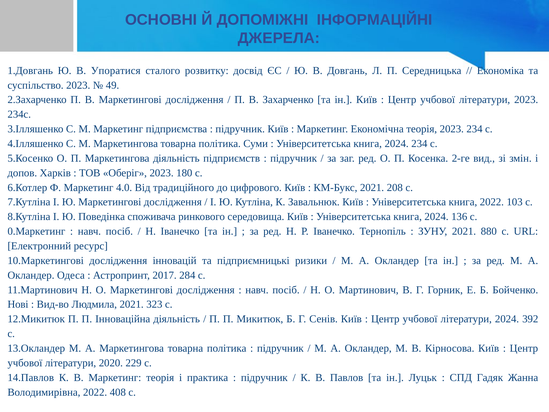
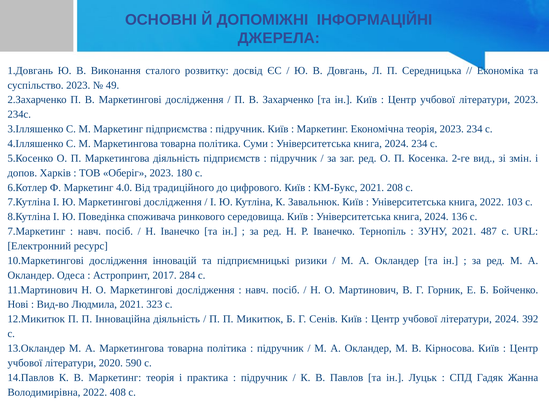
Упоратися: Упоратися -> Виконання (116, 70)
0.Маркетинг: 0.Маркетинг -> 7.Маркетинг (36, 231)
880: 880 -> 487 (489, 231)
229: 229 -> 590 (134, 363)
